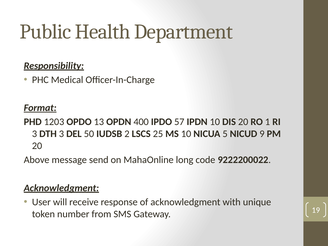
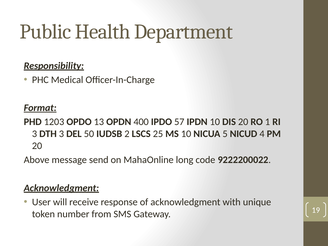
9: 9 -> 4 (262, 134)
